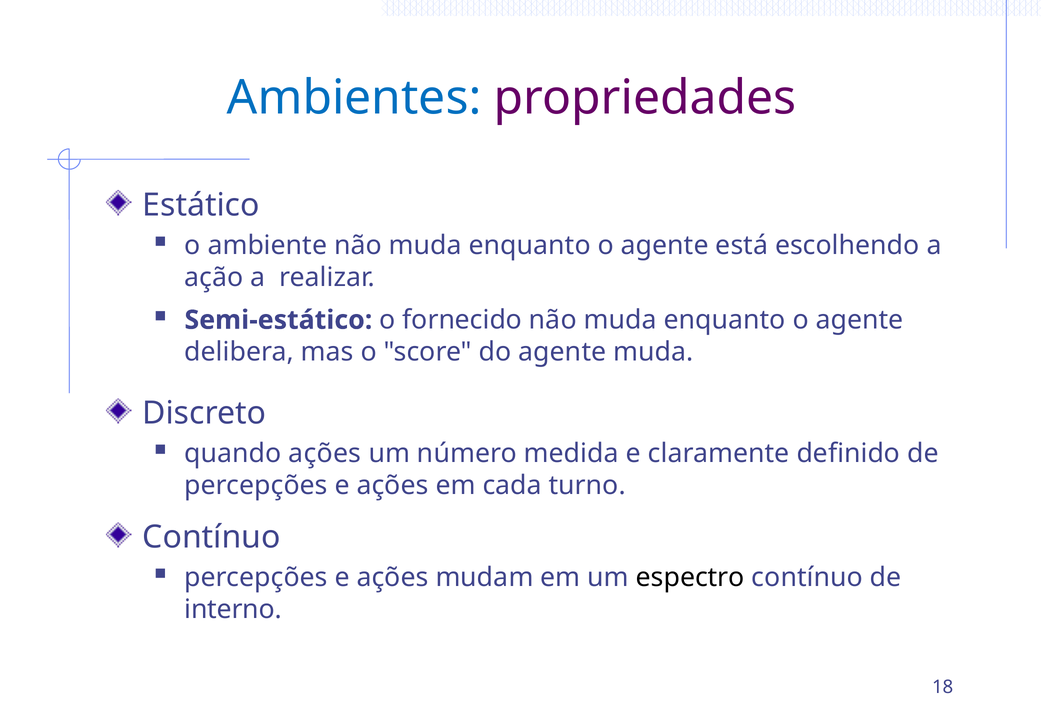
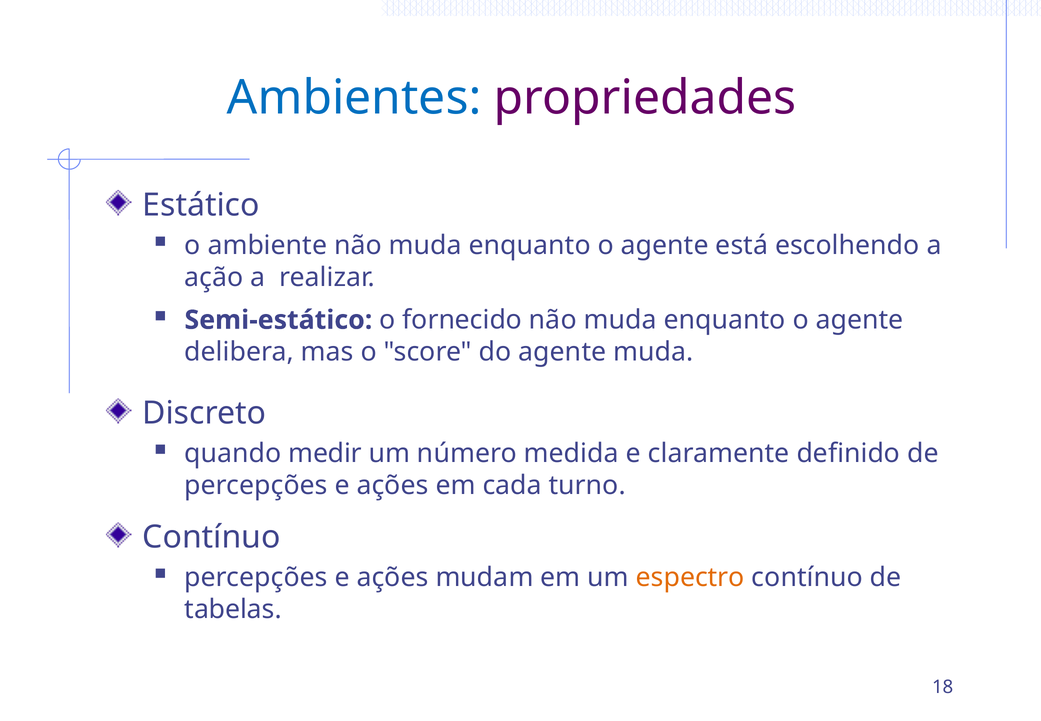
quando ações: ações -> medir (325, 453)
espectro colour: black -> orange (690, 577)
interno: interno -> tabelas (233, 609)
